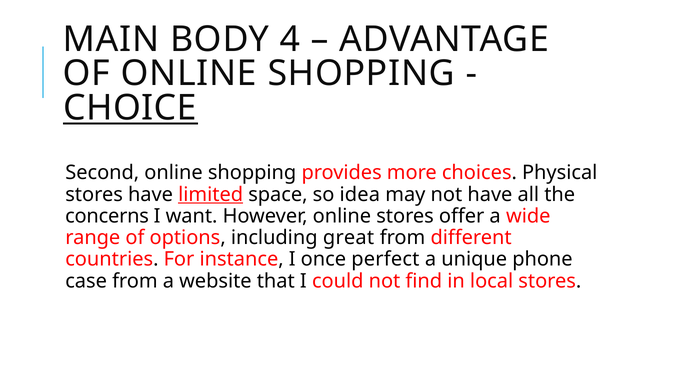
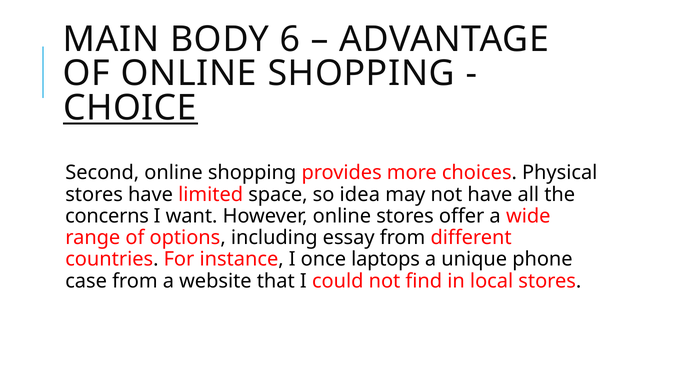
4: 4 -> 6 (290, 39)
limited underline: present -> none (211, 194)
great: great -> essay (349, 238)
perfect: perfect -> laptops (386, 259)
